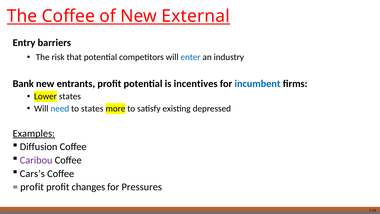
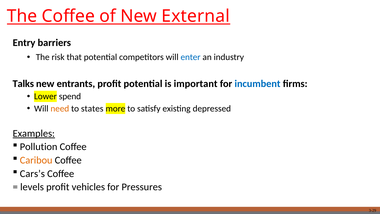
Bank: Bank -> Talks (23, 84)
incentives: incentives -> important (196, 84)
Lower states: states -> spend (70, 96)
need colour: blue -> orange (60, 108)
Diffusion: Diffusion -> Pollution (39, 147)
Caribou colour: purple -> orange (36, 160)
profit: profit -> levels (32, 187)
changes: changes -> vehicles (88, 187)
